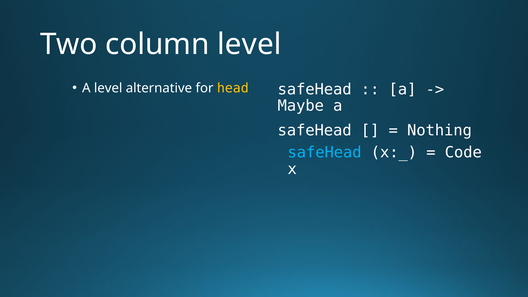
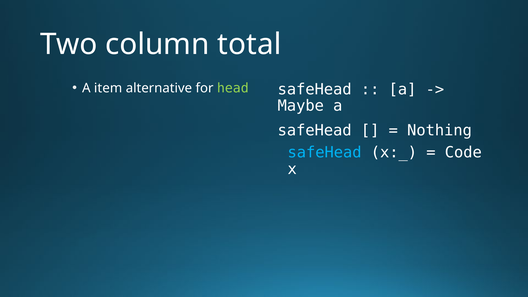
column level: level -> total (249, 44)
A level: level -> item (108, 88)
head colour: yellow -> light green (233, 88)
